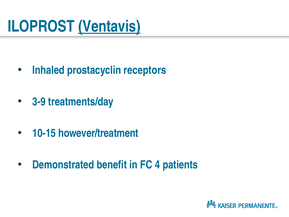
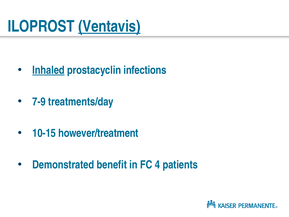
Inhaled underline: none -> present (48, 70)
receptors: receptors -> infections (145, 70)
3-9: 3-9 -> 7-9 (39, 102)
